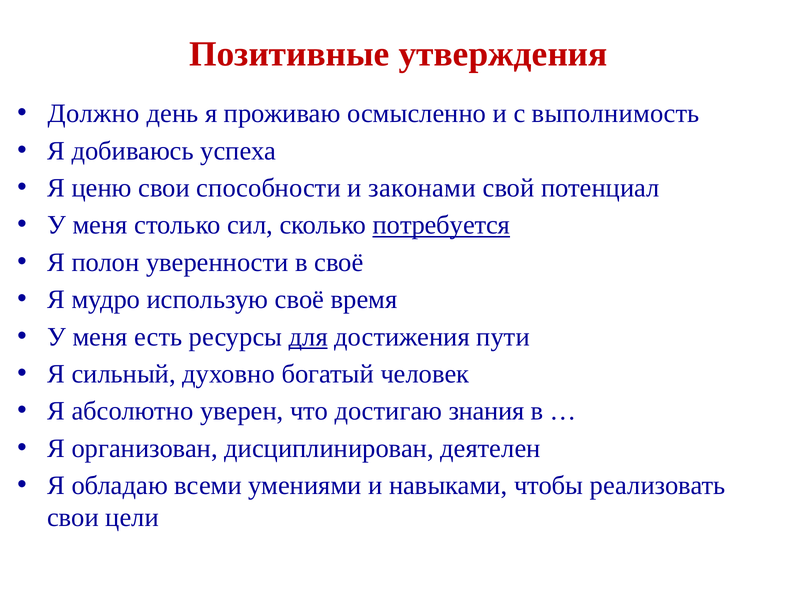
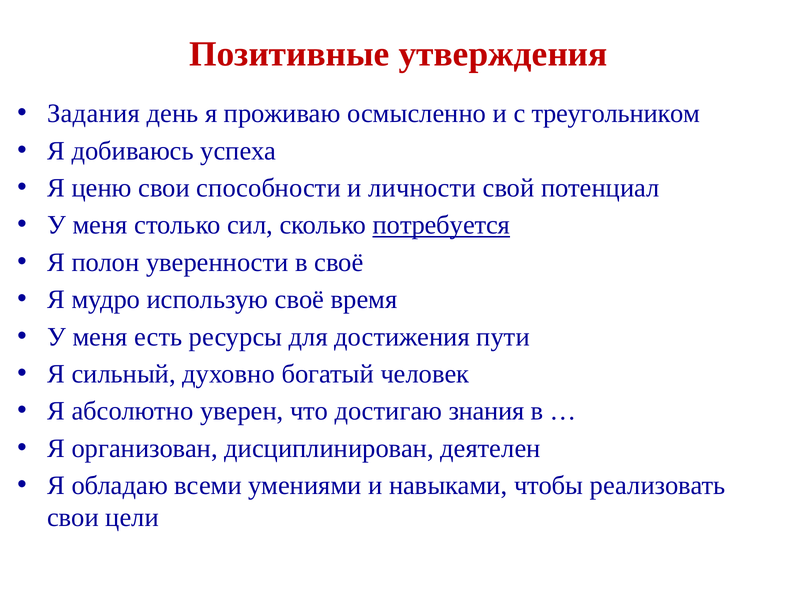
Должно: Должно -> Задания (94, 114)
выполнимость: выполнимость -> треугольником (616, 114)
законами: законами -> личности (422, 188)
для underline: present -> none (308, 337)
